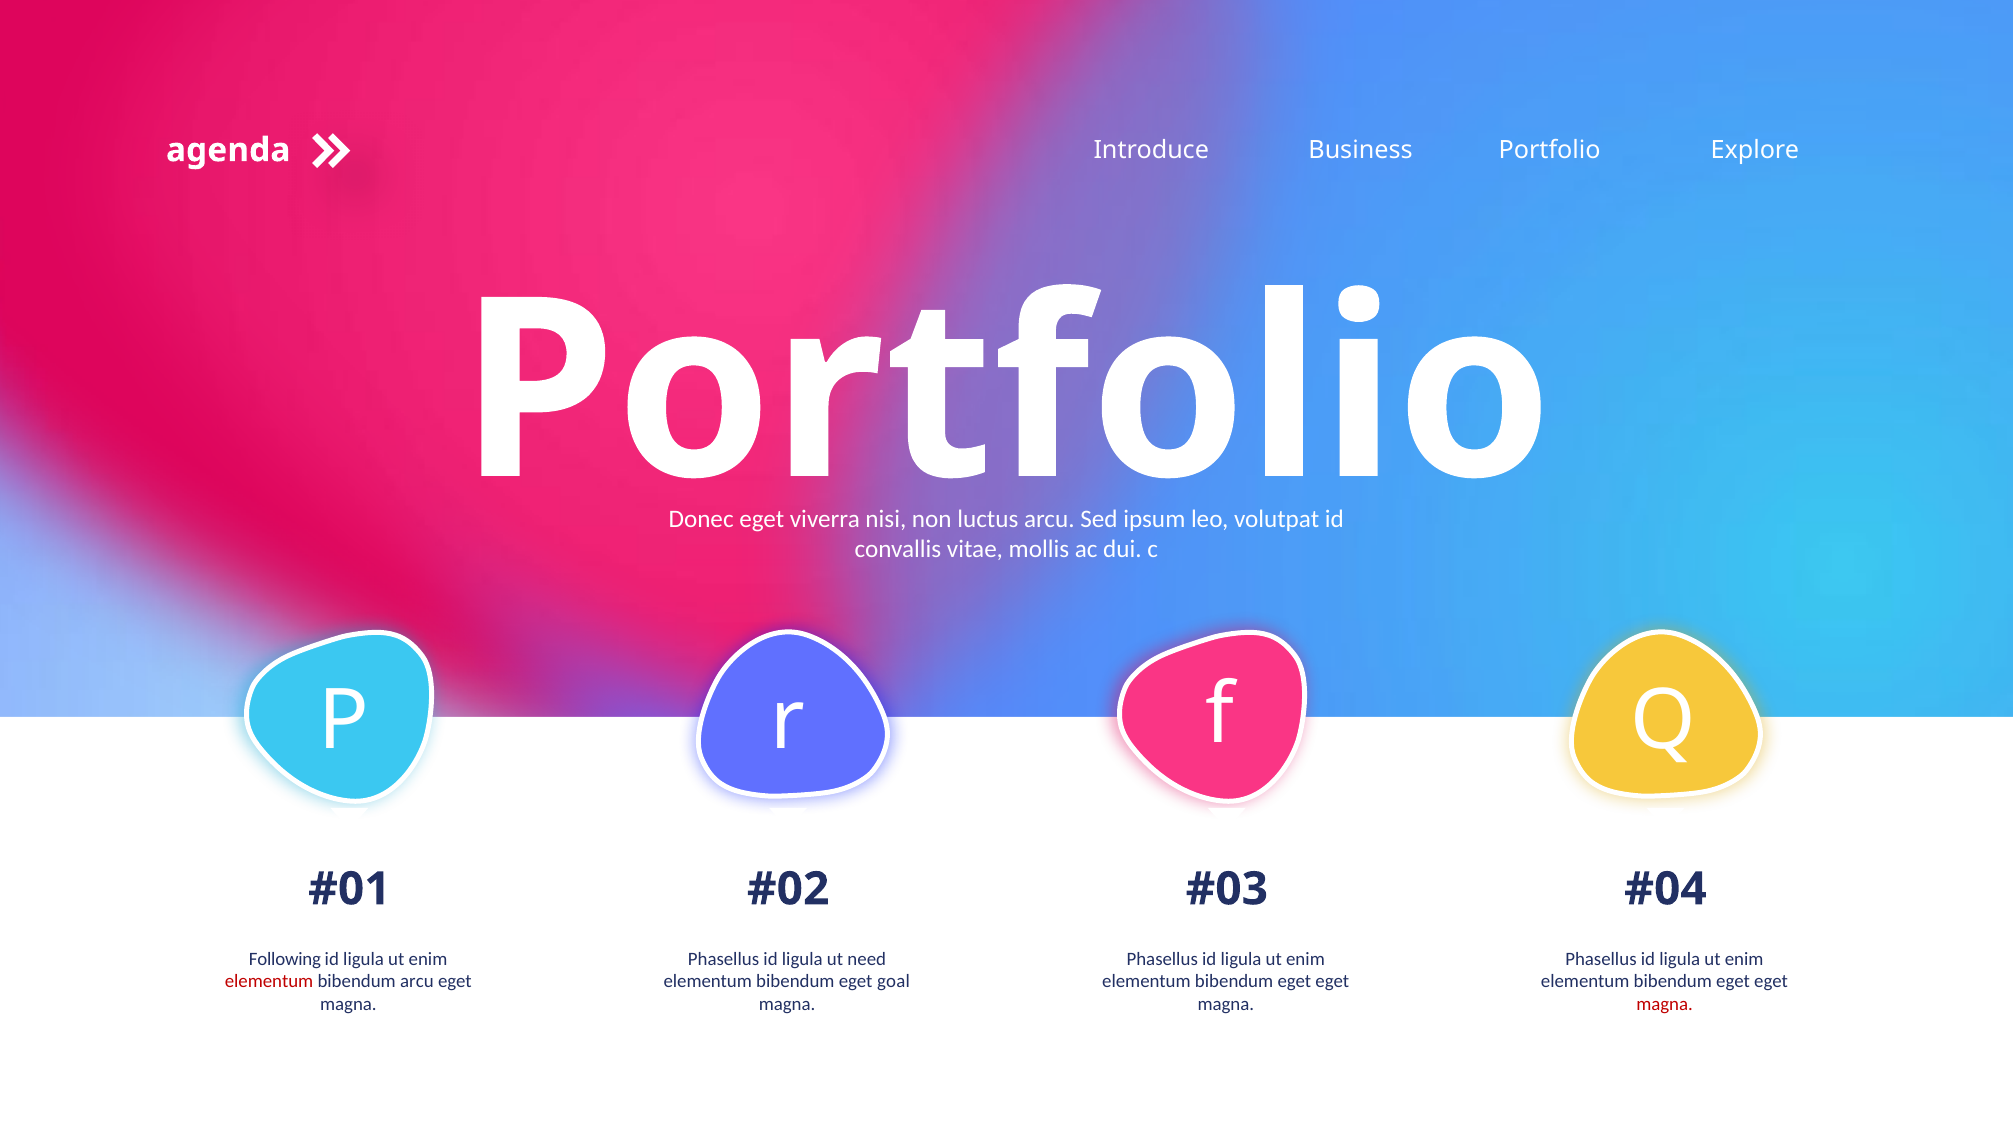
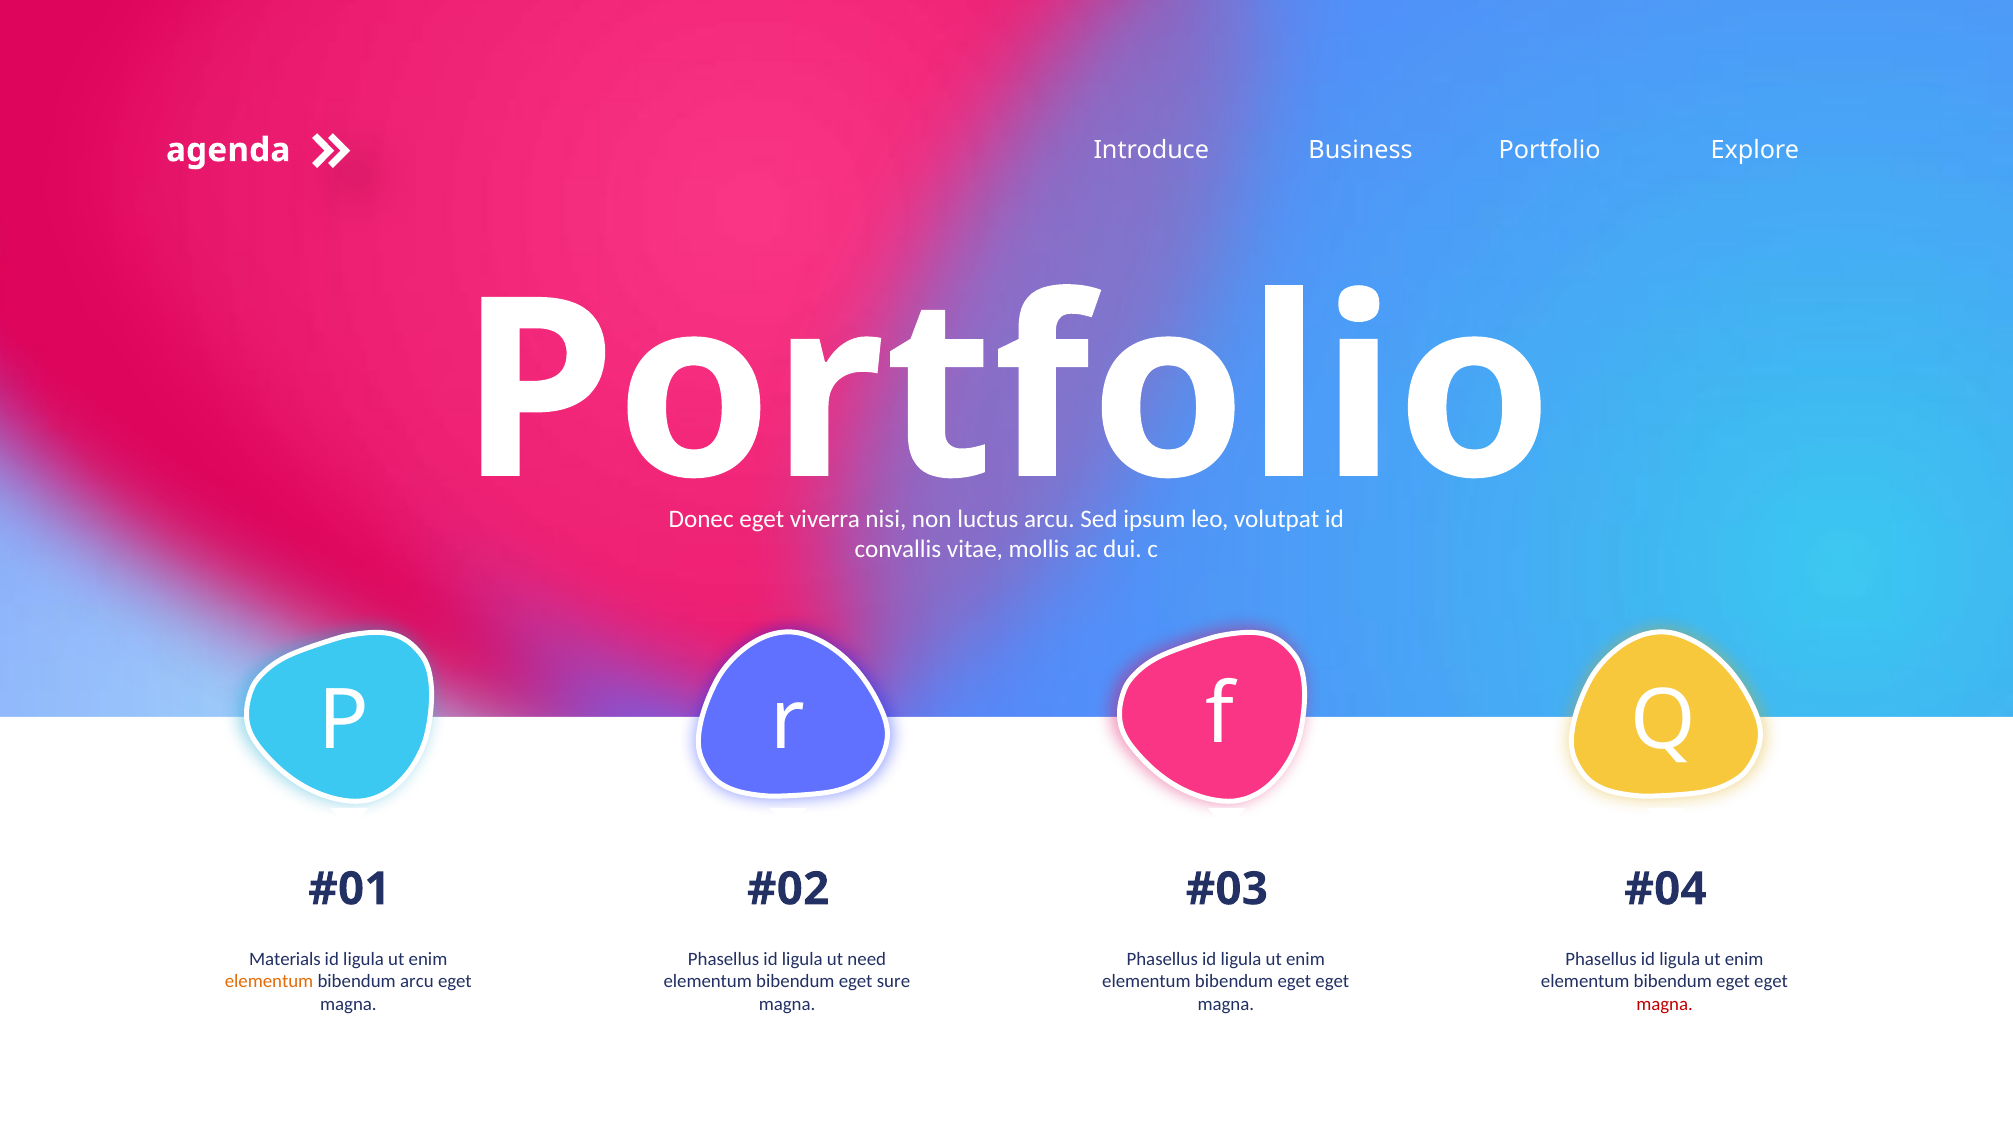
Following: Following -> Materials (285, 959)
elementum colour: red -> orange (269, 982)
goal: goal -> sure (894, 982)
